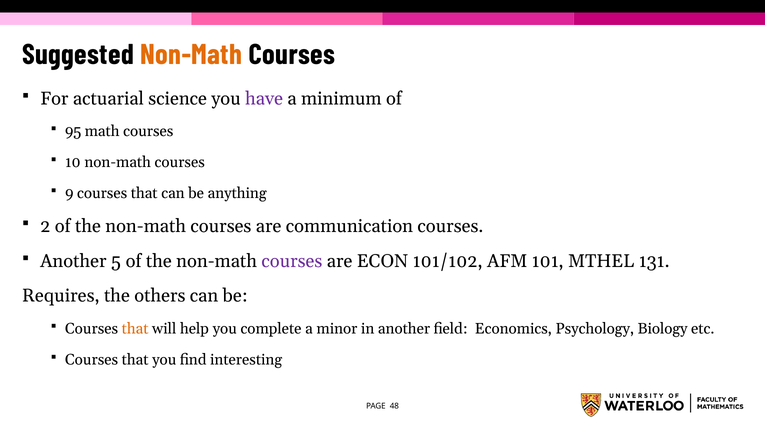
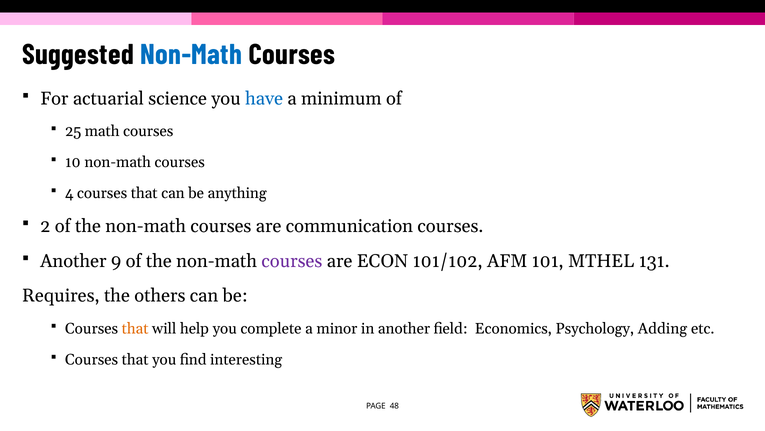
Non-Math colour: orange -> blue (191, 55)
have colour: purple -> blue (264, 99)
95: 95 -> 25 (73, 131)
9: 9 -> 4 (69, 193)
5: 5 -> 9 (116, 261)
Biology: Biology -> Adding (663, 328)
